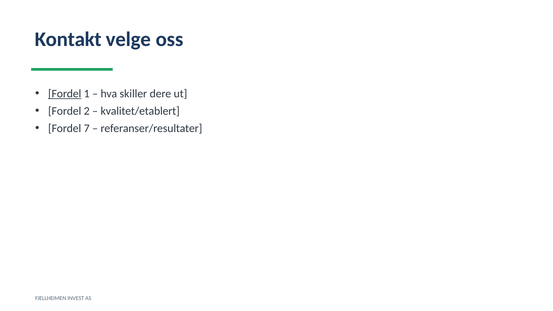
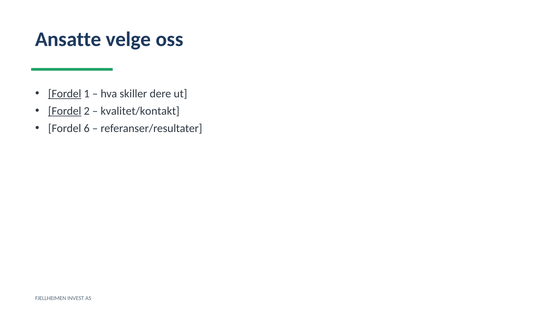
Kontakt: Kontakt -> Ansatte (68, 39)
Fordel underline: none -> present (65, 111)
kvalitet/etablert: kvalitet/etablert -> kvalitet/kontakt (140, 111)
7: 7 -> 6 (87, 128)
